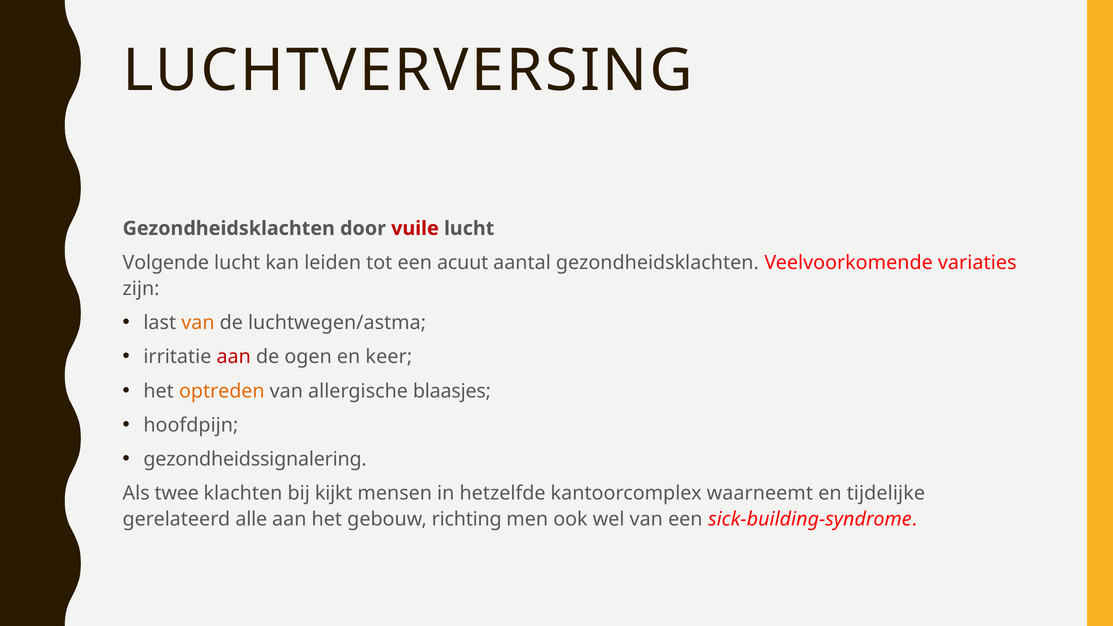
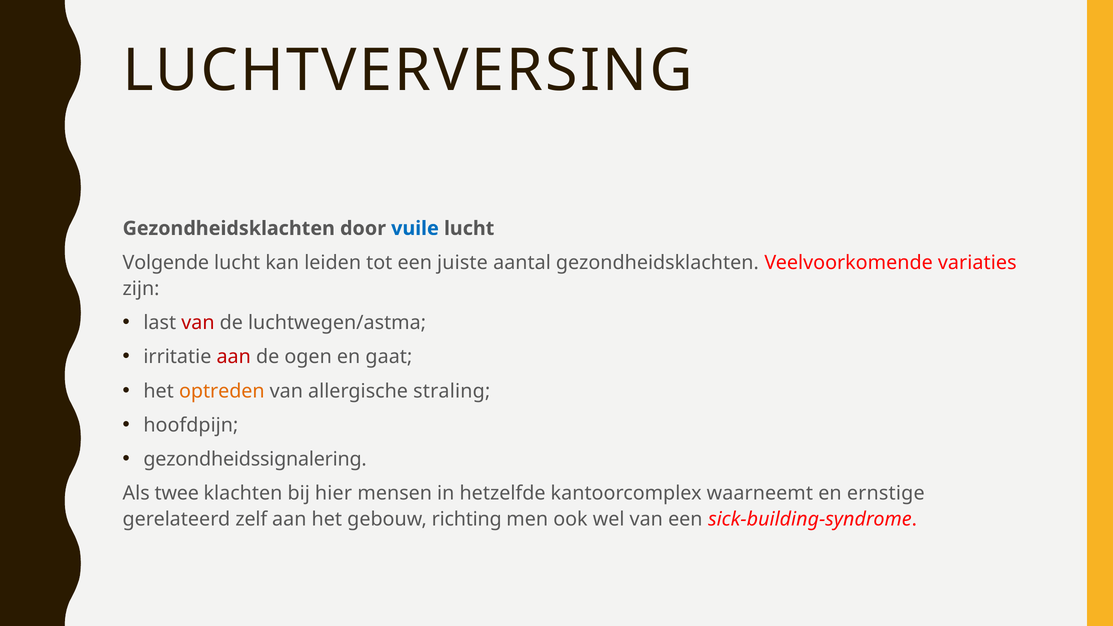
vuile colour: red -> blue (415, 228)
acuut: acuut -> juiste (462, 263)
van colour: orange -> red (198, 323)
keer: keer -> gaat (389, 357)
blaasjes: blaasjes -> straling (452, 391)
kijkt: kijkt -> hier (334, 493)
tijdelijke: tijdelijke -> ernstige (886, 493)
alle: alle -> zelf (251, 520)
